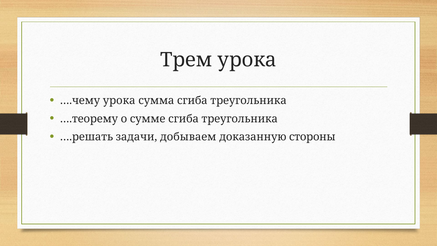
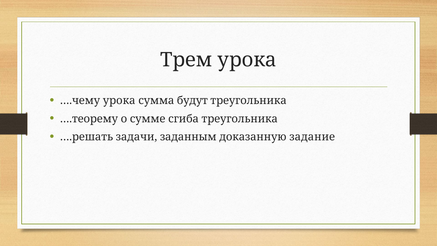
сумма сгиба: сгиба -> будут (192, 101)
добываем: добываем -> заданным (188, 137)
стороны: стороны -> задание (312, 137)
